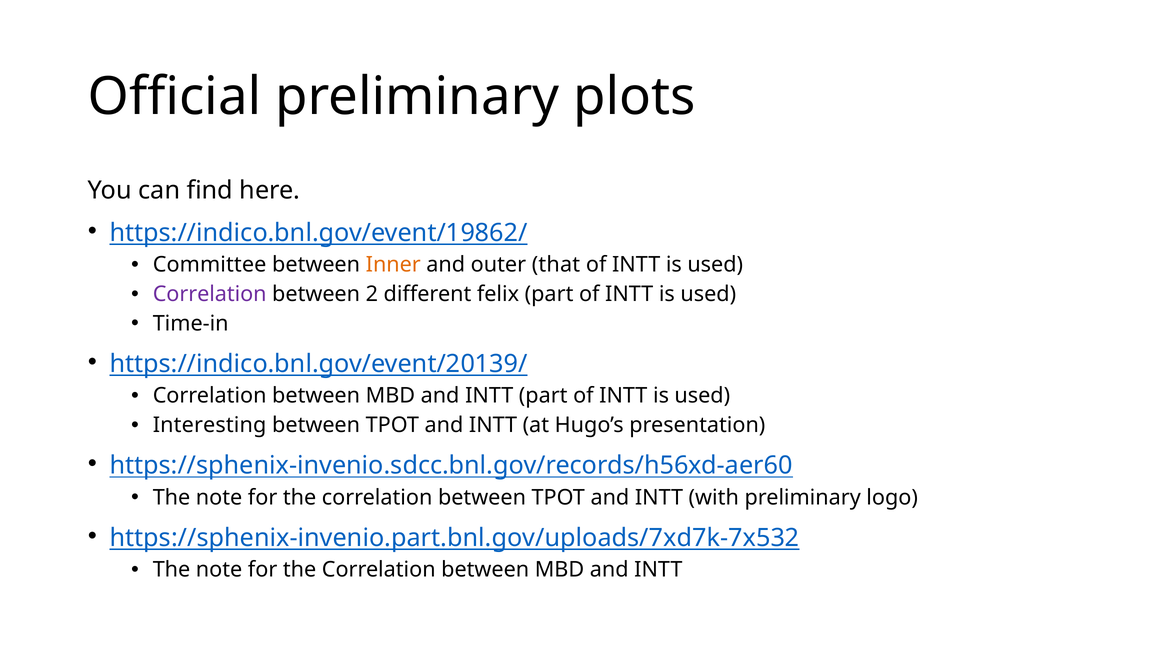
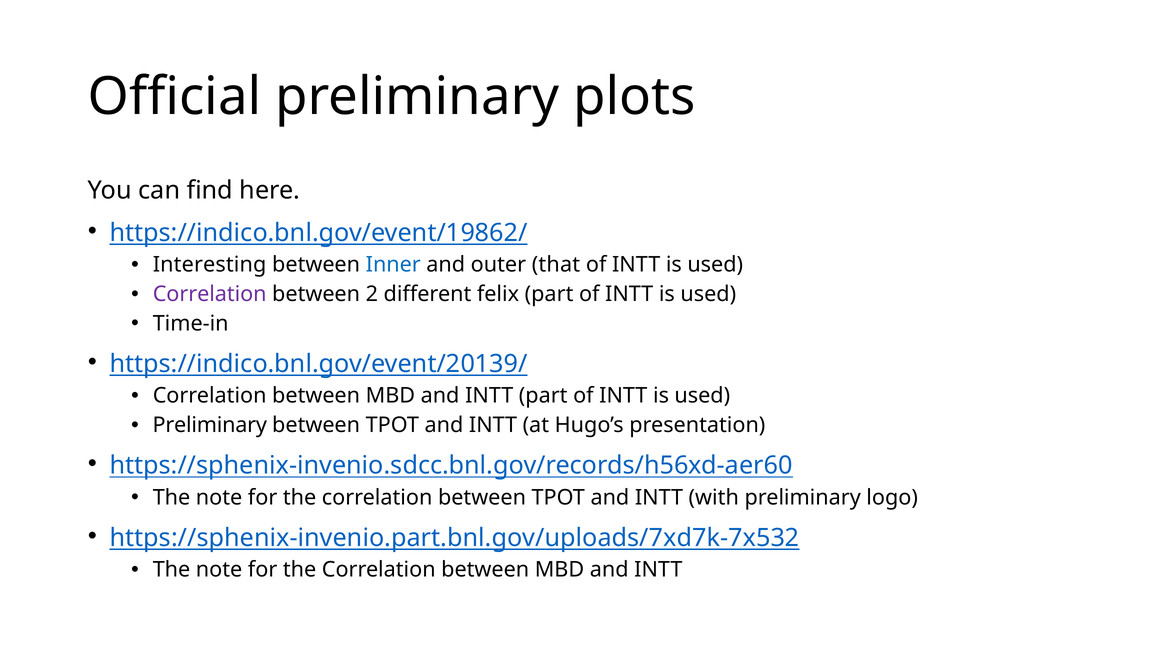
Committee: Committee -> Interesting (210, 265)
Inner colour: orange -> blue (393, 265)
Interesting: Interesting -> Preliminary (210, 425)
